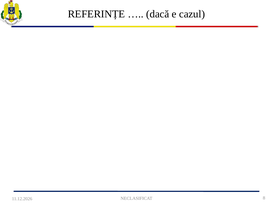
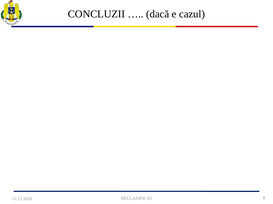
REFERINȚE: REFERINȚE -> CONCLUZII (96, 14)
